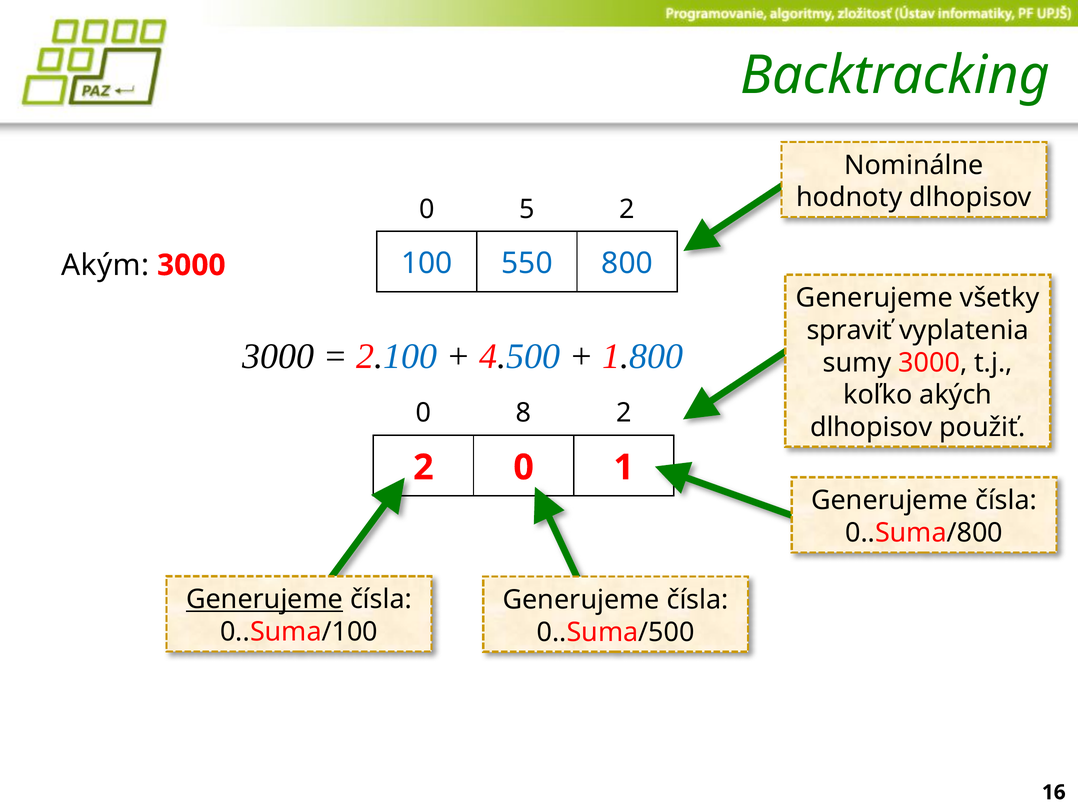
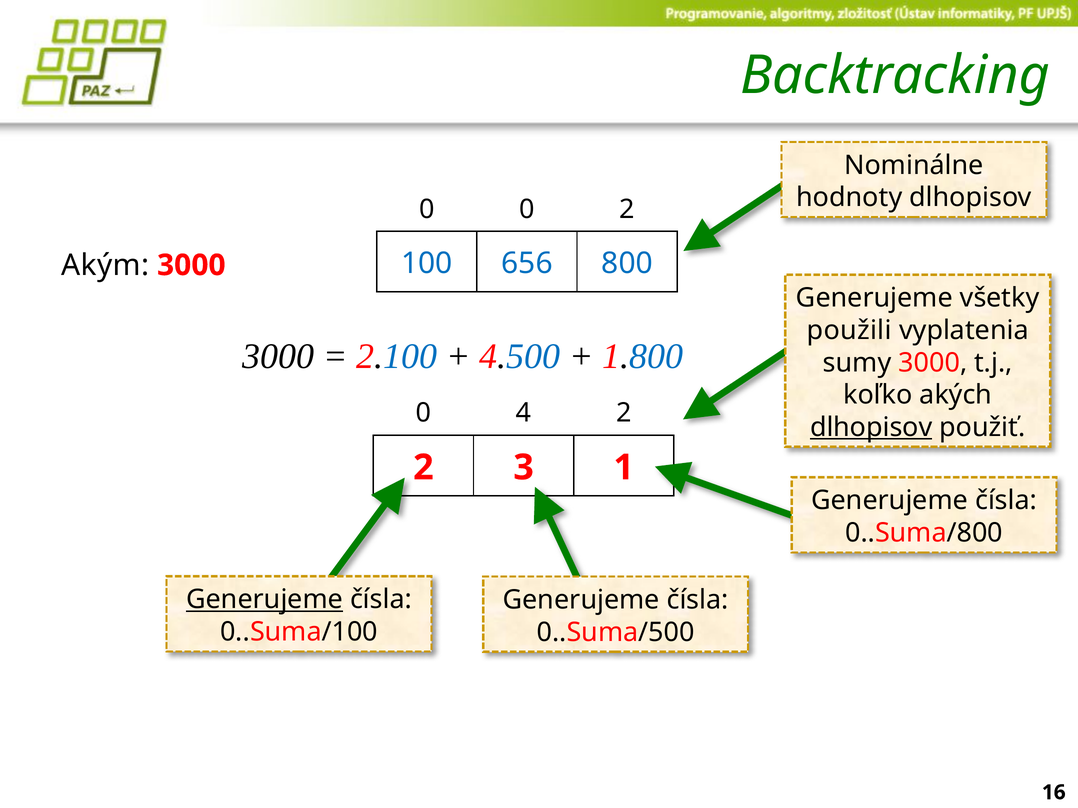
0 5: 5 -> 0 (527, 209)
550: 550 -> 656 (527, 263)
spraviť: spraviť -> použili (849, 331)
8: 8 -> 4 (524, 413)
dlhopisov underline: none -> present (871, 428)
2 0: 0 -> 3 (524, 468)
